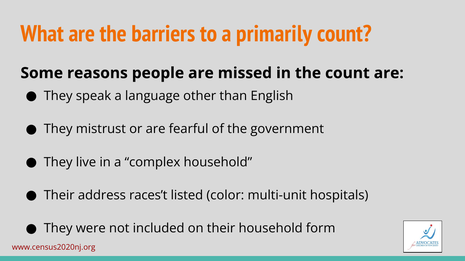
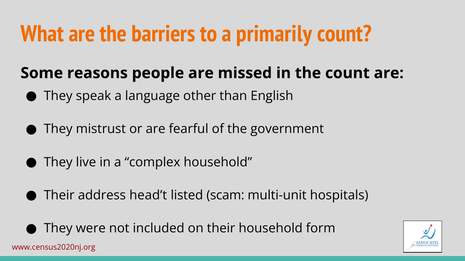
races’t: races’t -> head’t (148, 196)
color: color -> scam (225, 196)
